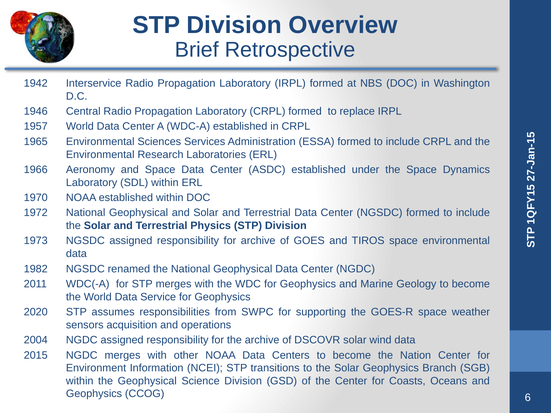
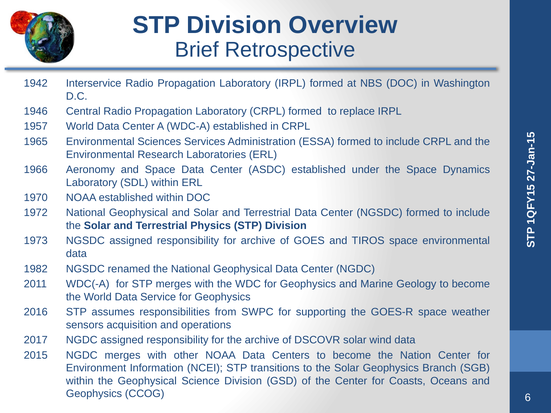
2020: 2020 -> 2016 (36, 312)
2004: 2004 -> 2017 (36, 340)
